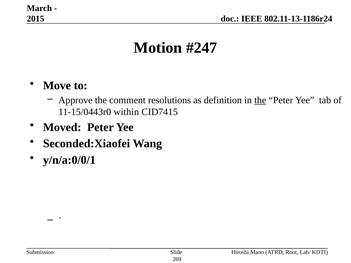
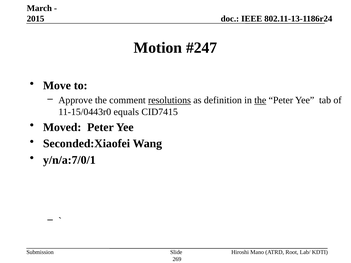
resolutions underline: none -> present (169, 100)
within: within -> equals (126, 112)
y/n/a:0/0/1: y/n/a:0/0/1 -> y/n/a:7/0/1 (69, 160)
